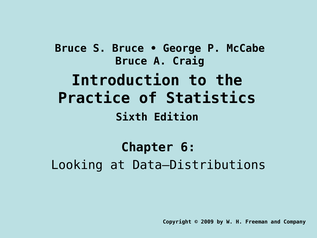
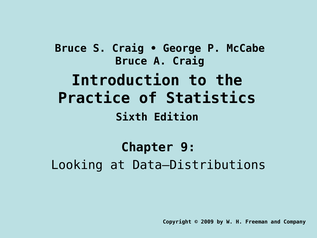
S Bruce: Bruce -> Craig (128, 48)
6: 6 -> 9 (188, 147)
